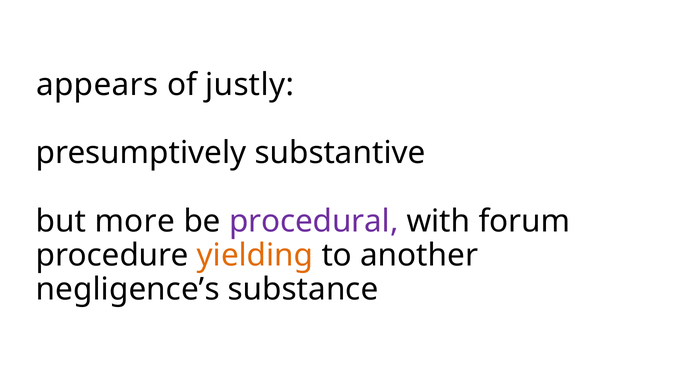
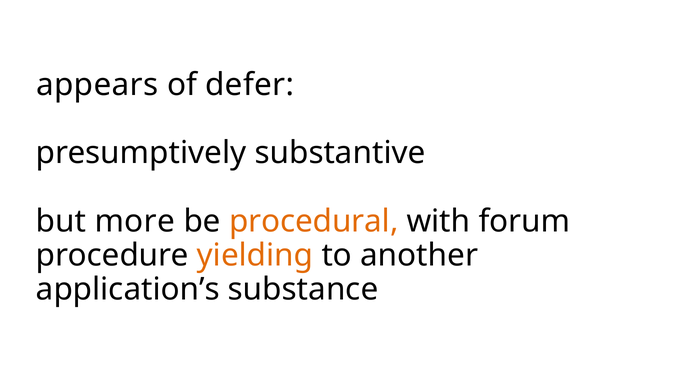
justly: justly -> defer (250, 85)
procedural colour: purple -> orange (314, 221)
negligence’s: negligence’s -> application’s (128, 289)
